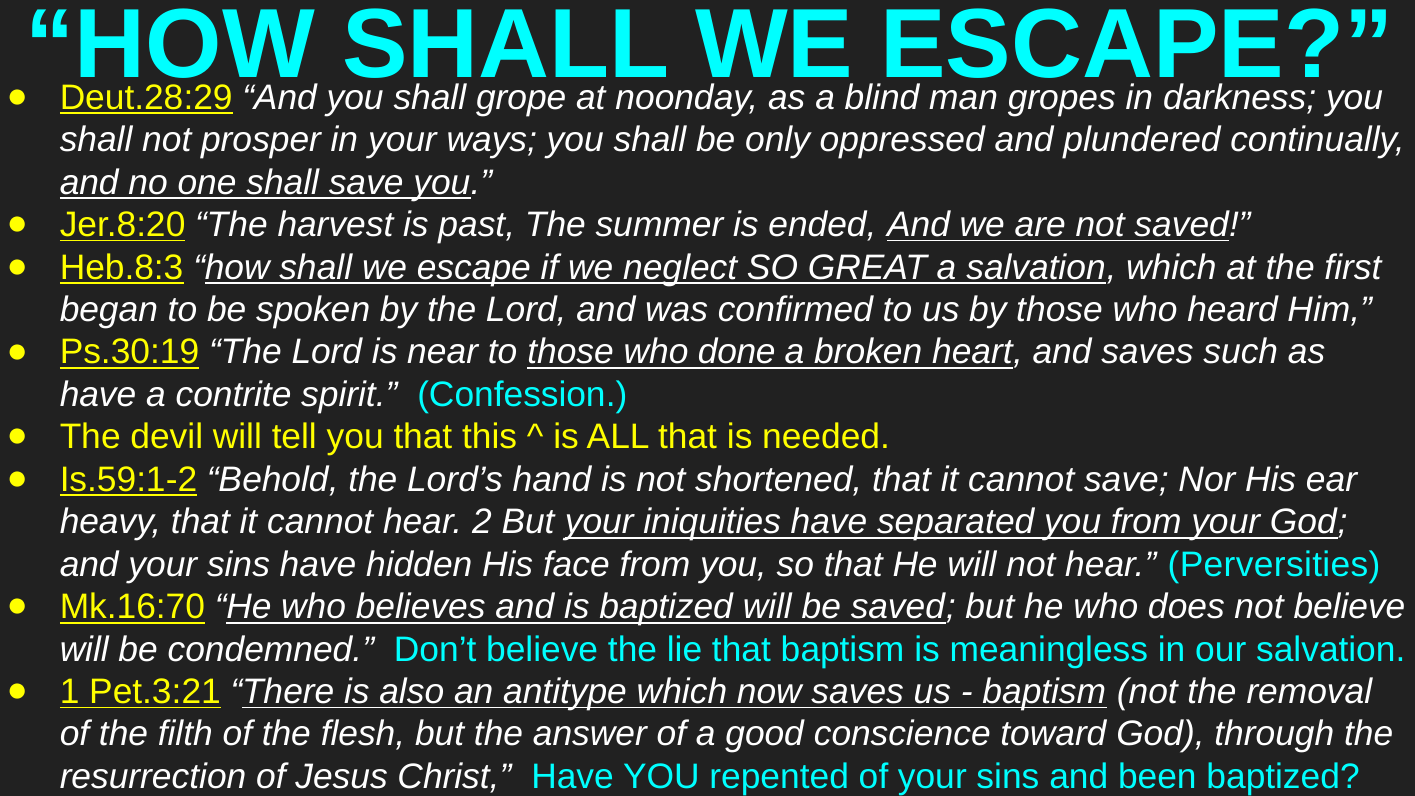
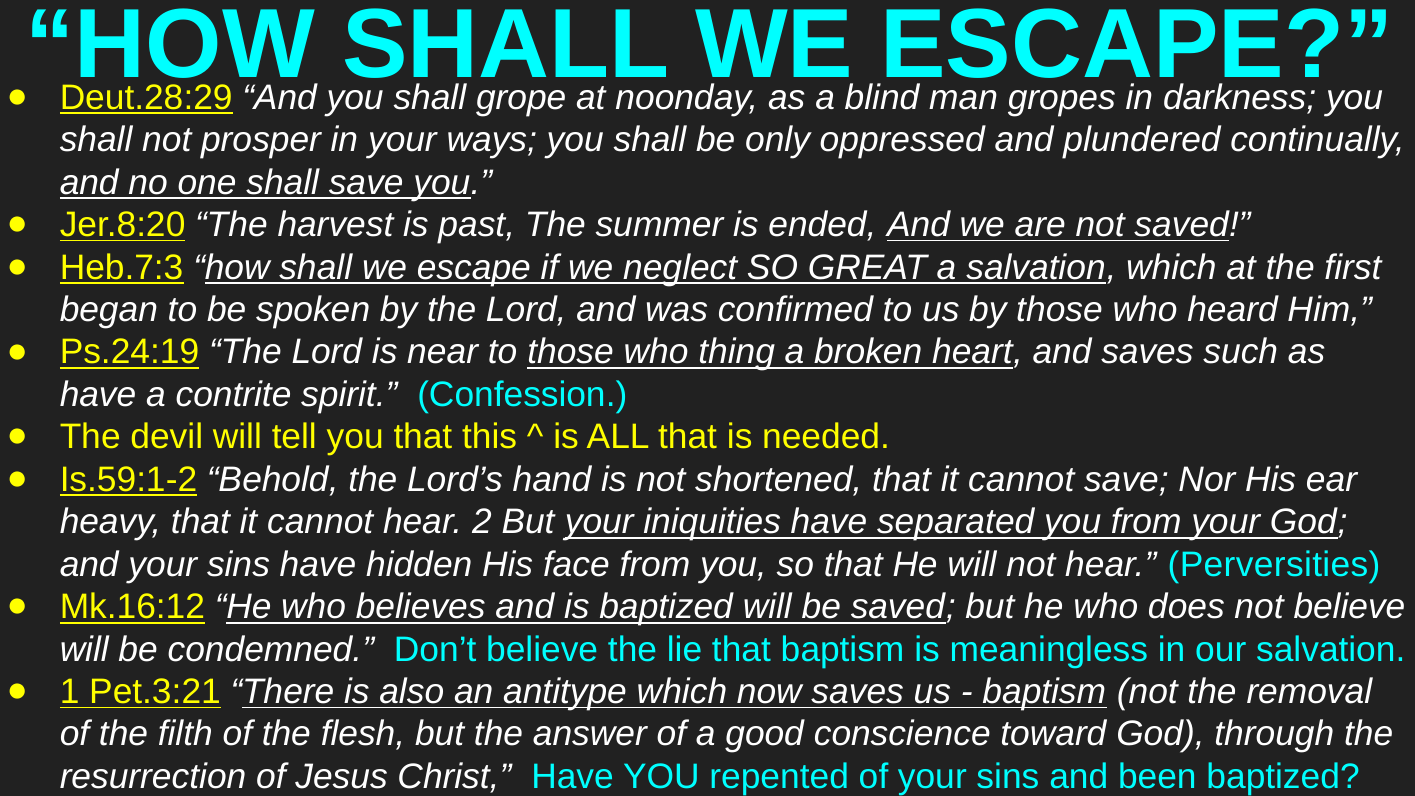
Heb.8:3: Heb.8:3 -> Heb.7:3 (122, 267)
Ps.30:19: Ps.30:19 -> Ps.24:19 (129, 352)
done: done -> thing (737, 352)
Mk.16:70: Mk.16:70 -> Mk.16:12 (132, 607)
